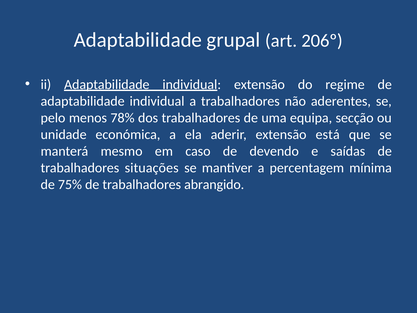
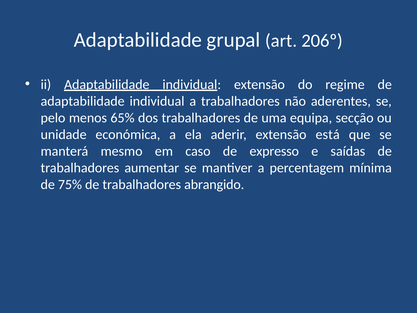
78%: 78% -> 65% (123, 118)
devendo: devendo -> expresso (274, 151)
situações: situações -> aumentar (152, 168)
